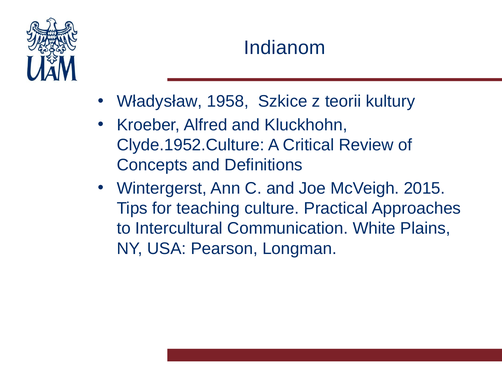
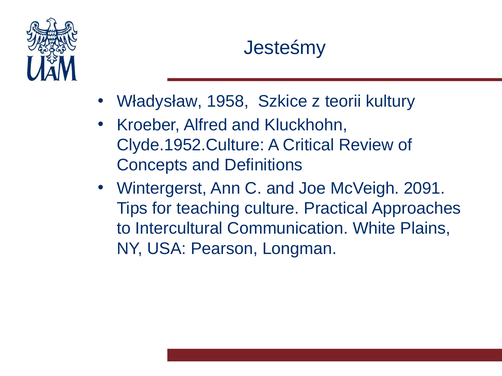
Indianom: Indianom -> Jesteśmy (285, 48)
2015: 2015 -> 2091 (424, 189)
